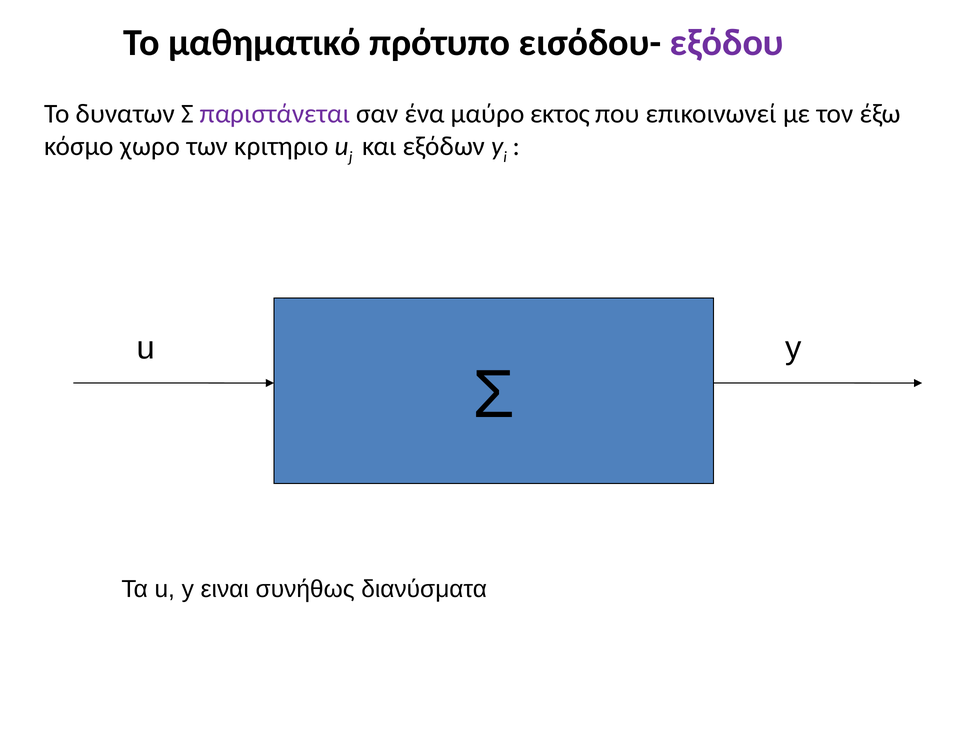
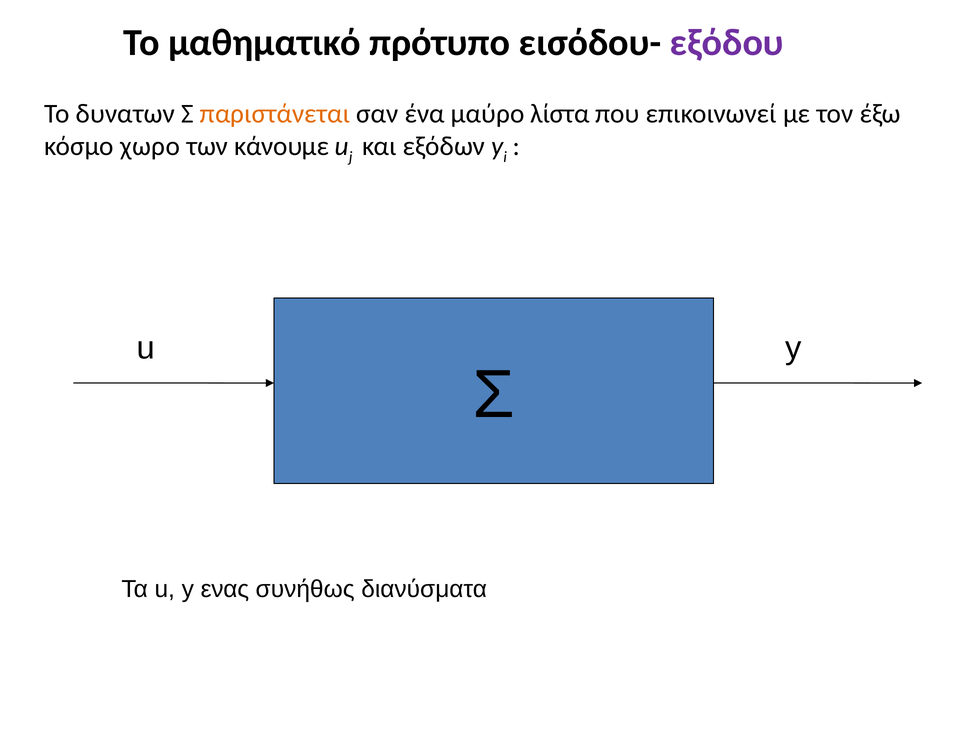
παριστάνεται colour: purple -> orange (275, 114)
εκτος: εκτος -> λίστα (560, 114)
κριτηριο: κριτηριο -> κάνουμε (282, 146)
ειναι: ειναι -> ενας (225, 589)
